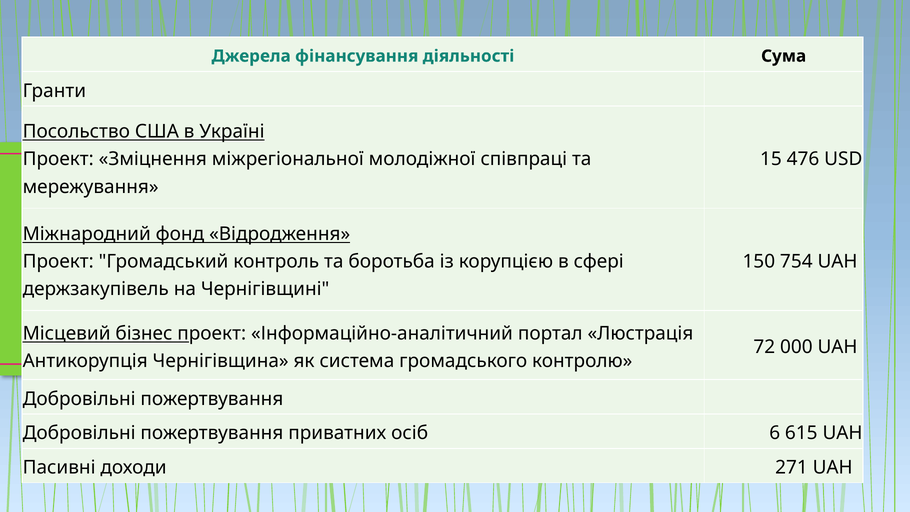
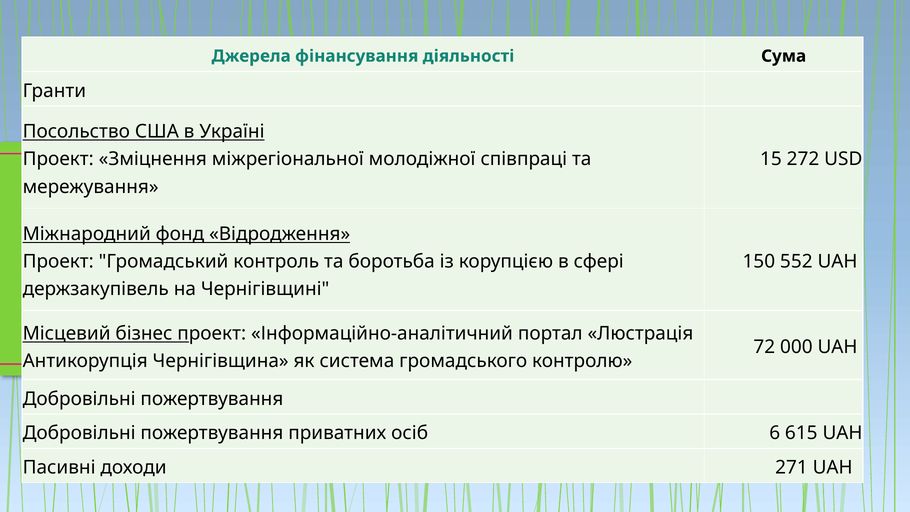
476: 476 -> 272 (803, 159)
754: 754 -> 552 (796, 261)
